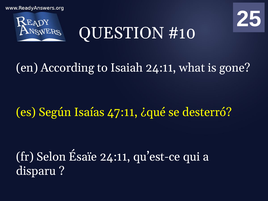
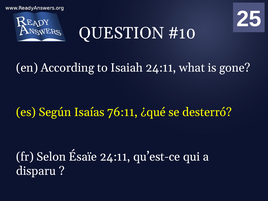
47:11: 47:11 -> 76:11 (123, 112)
